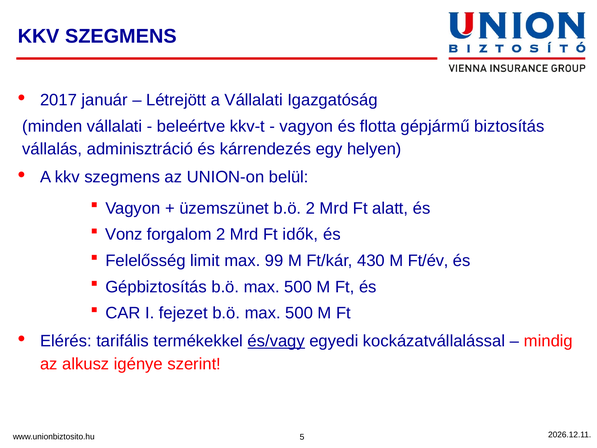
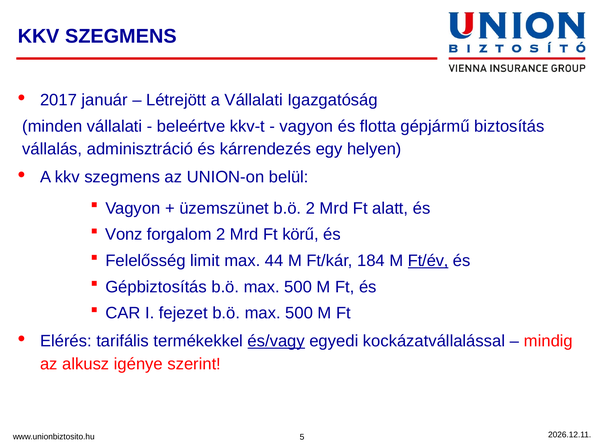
idők: idők -> körű (301, 234)
99: 99 -> 44 (274, 260)
430: 430 -> 184 (371, 260)
Ft/év underline: none -> present (428, 260)
